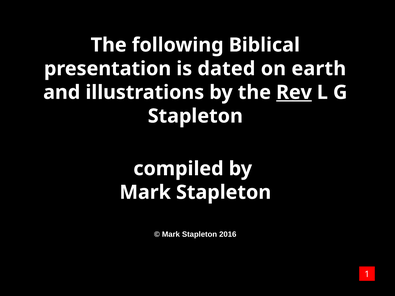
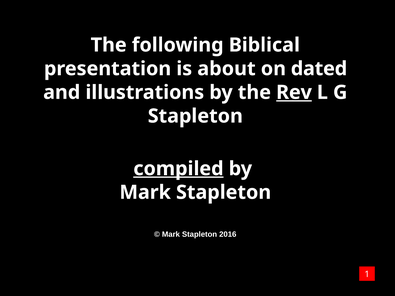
dated: dated -> about (226, 69)
earth: earth -> dated (319, 69)
compiled underline: none -> present (178, 169)
